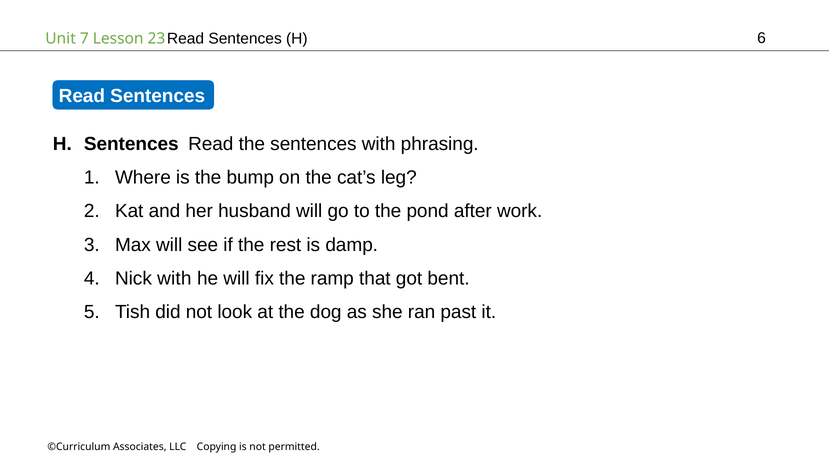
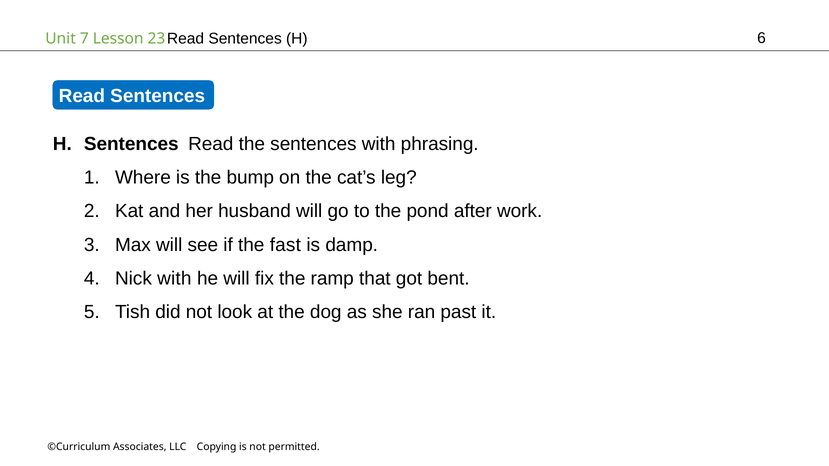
rest: rest -> fast (285, 245)
